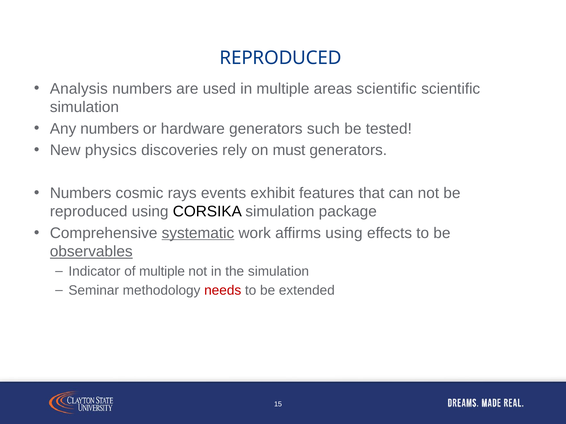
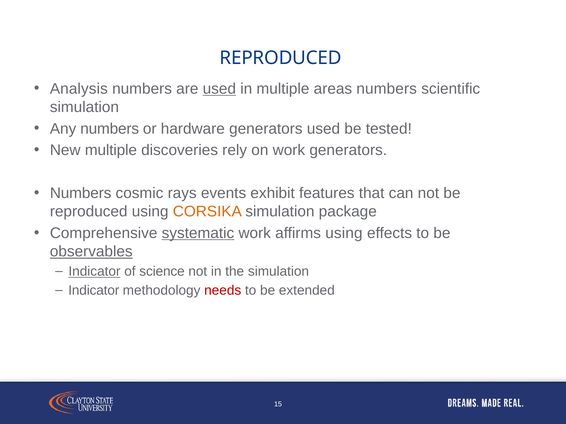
used underline: none -> present (219, 89)
areas scientific: scientific -> numbers (387, 89)
generators such: such -> used (323, 129)
New physics: physics -> multiple (111, 150)
on must: must -> work (289, 150)
CORSIKA colour: black -> orange (207, 212)
Indicator underline: none -> present (94, 272)
of multiple: multiple -> science (162, 272)
Seminar: Seminar -> Indicator (94, 291)
